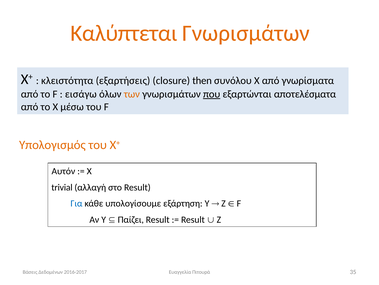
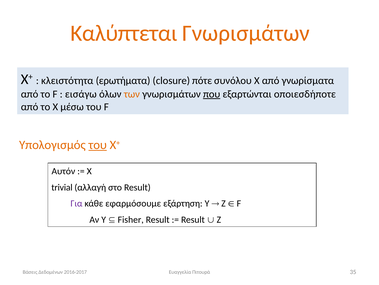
εξαρτήσεις: εξαρτήσεις -> ερωτήματα (123, 80)
then: then -> πότε (202, 80)
αποτελέσματα: αποτελέσματα -> οποιεσδήποτε (305, 94)
του underline: none -> present (98, 145)
Για colour: blue -> purple (76, 203)
υπολογίσουμε: υπολογίσουμε -> εφαρμόσουμε (133, 203)
Παίζει: Παίζει -> Fisher (131, 219)
